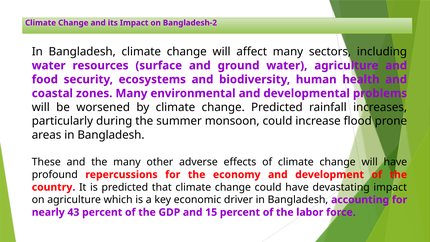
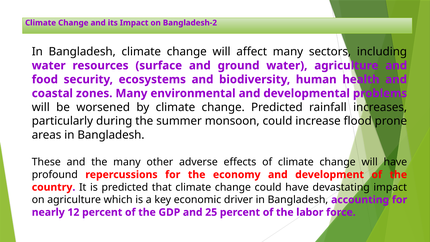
43: 43 -> 12 (73, 212)
15: 15 -> 25 (211, 212)
